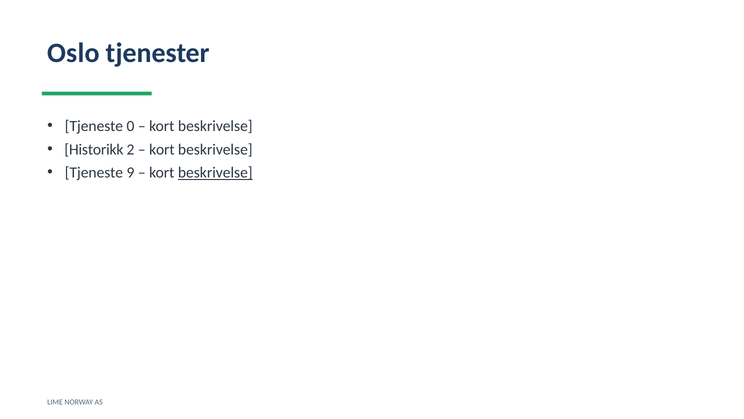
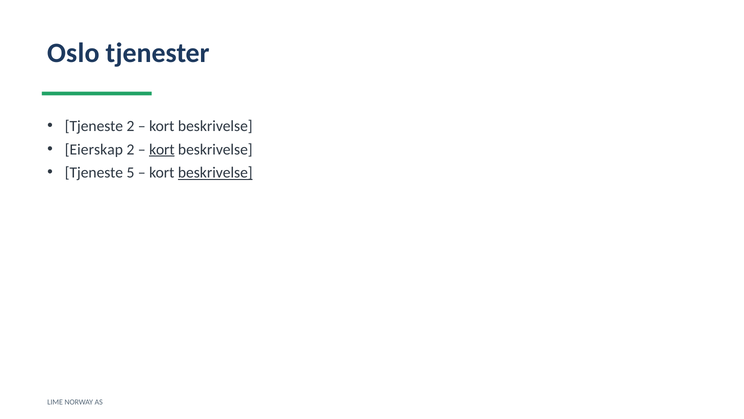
Tjeneste 0: 0 -> 2 (130, 126)
Historikk: Historikk -> Eierskap (94, 149)
kort underline: none -> present (162, 149)
9: 9 -> 5 (130, 173)
